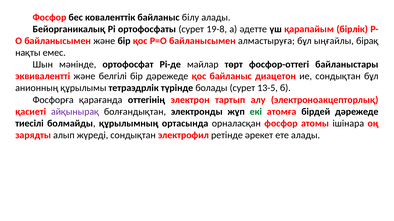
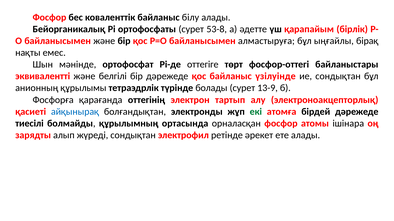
19-8: 19-8 -> 53-8 (217, 29)
майлар: майлар -> оттегіге (203, 65)
диацетон: диацетон -> үзілуінде (275, 76)
13-5: 13-5 -> 13-9 (268, 88)
айқынырақ colour: purple -> blue (75, 112)
